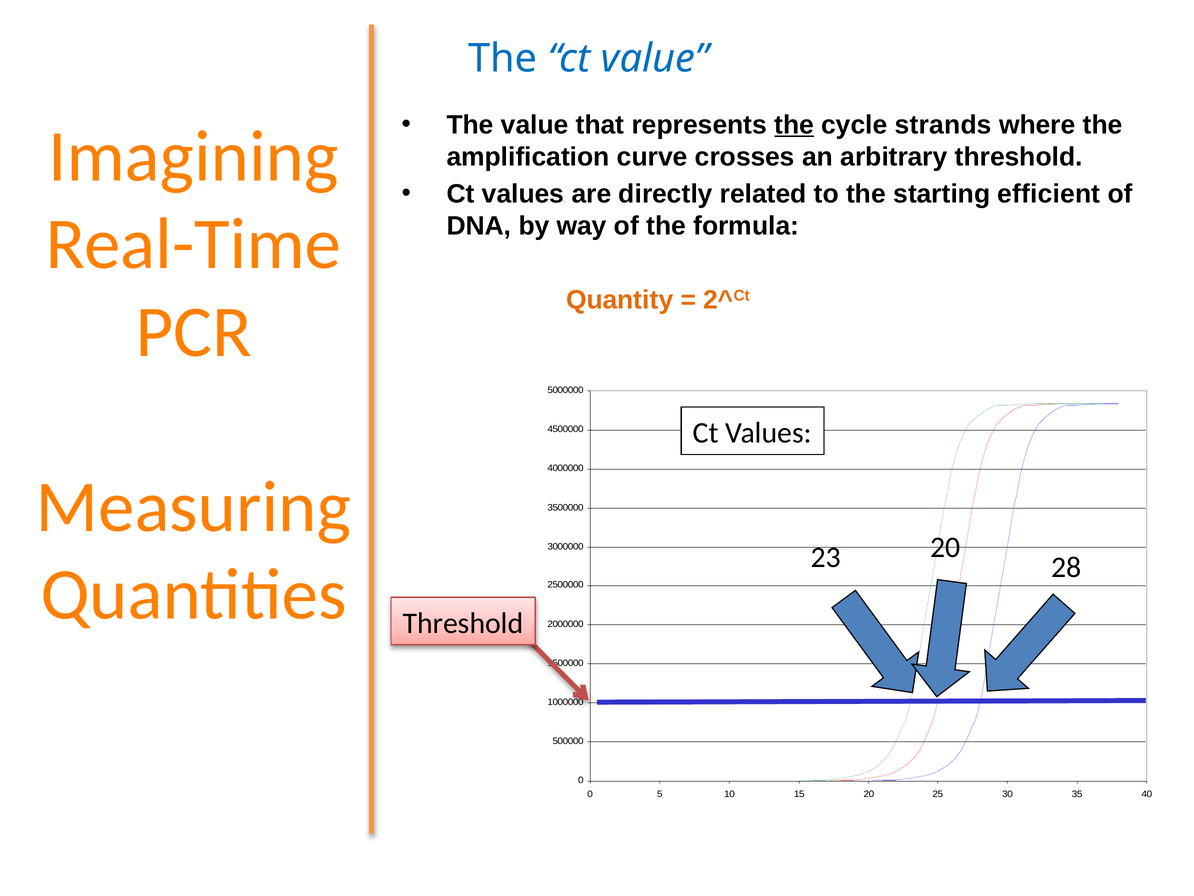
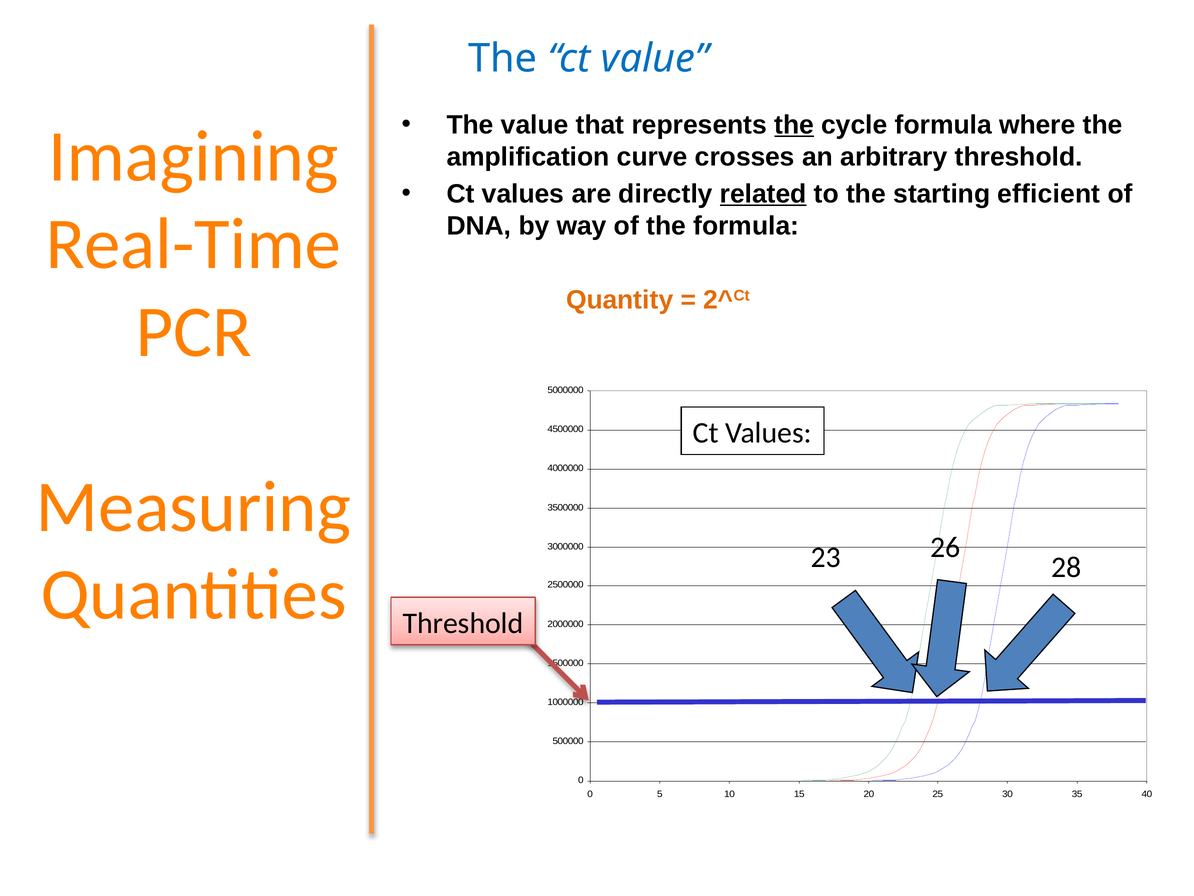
cycle strands: strands -> formula (943, 125)
related underline: none -> present (763, 194)
23 20: 20 -> 26 (945, 547)
